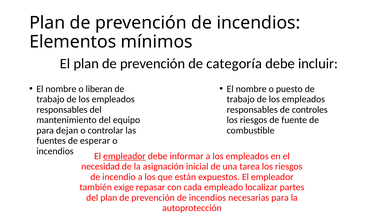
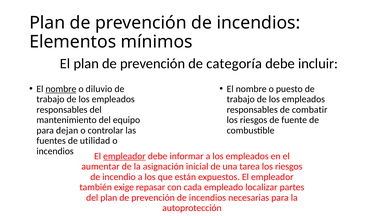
nombre underline: none -> present (61, 89)
liberan: liberan -> diluvio (99, 89)
controles: controles -> combatir (310, 110)
esperar: esperar -> utilidad (95, 141)
necesidad: necesidad -> aumentar (101, 167)
